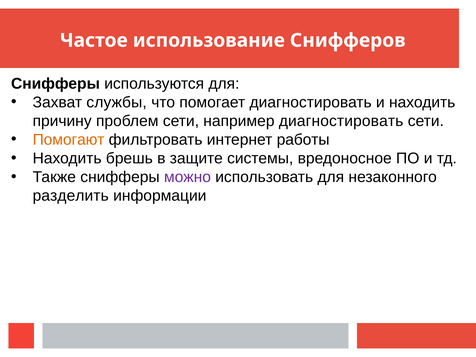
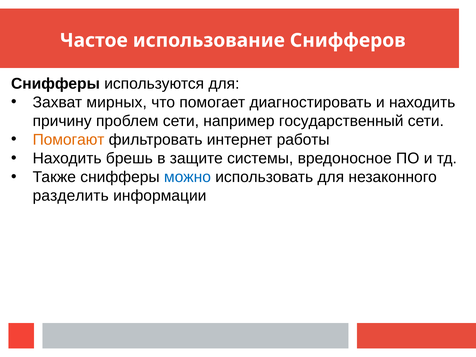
службы: службы -> мирных (117, 102)
например диагностировать: диагностировать -> государственный (341, 121)
можно colour: purple -> blue (187, 177)
